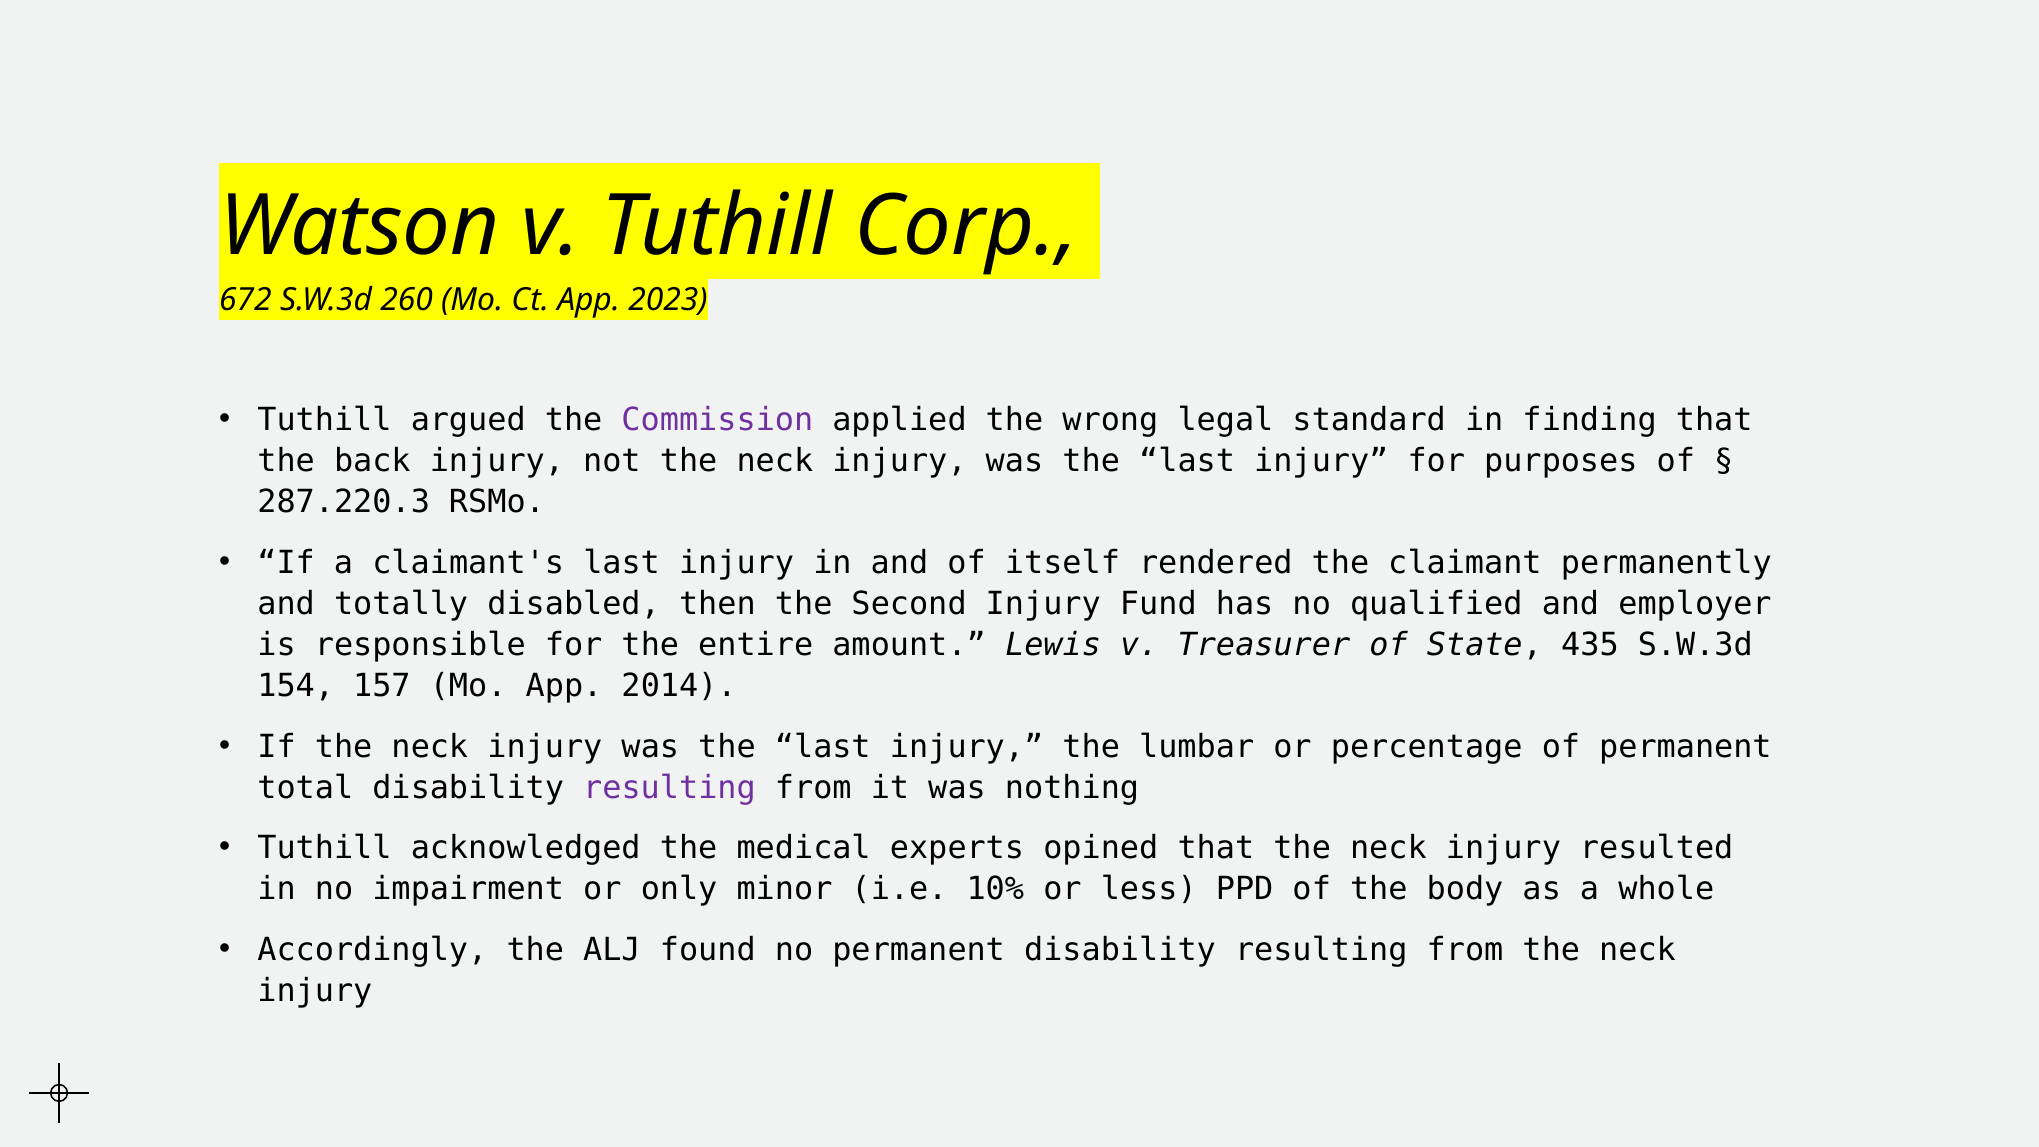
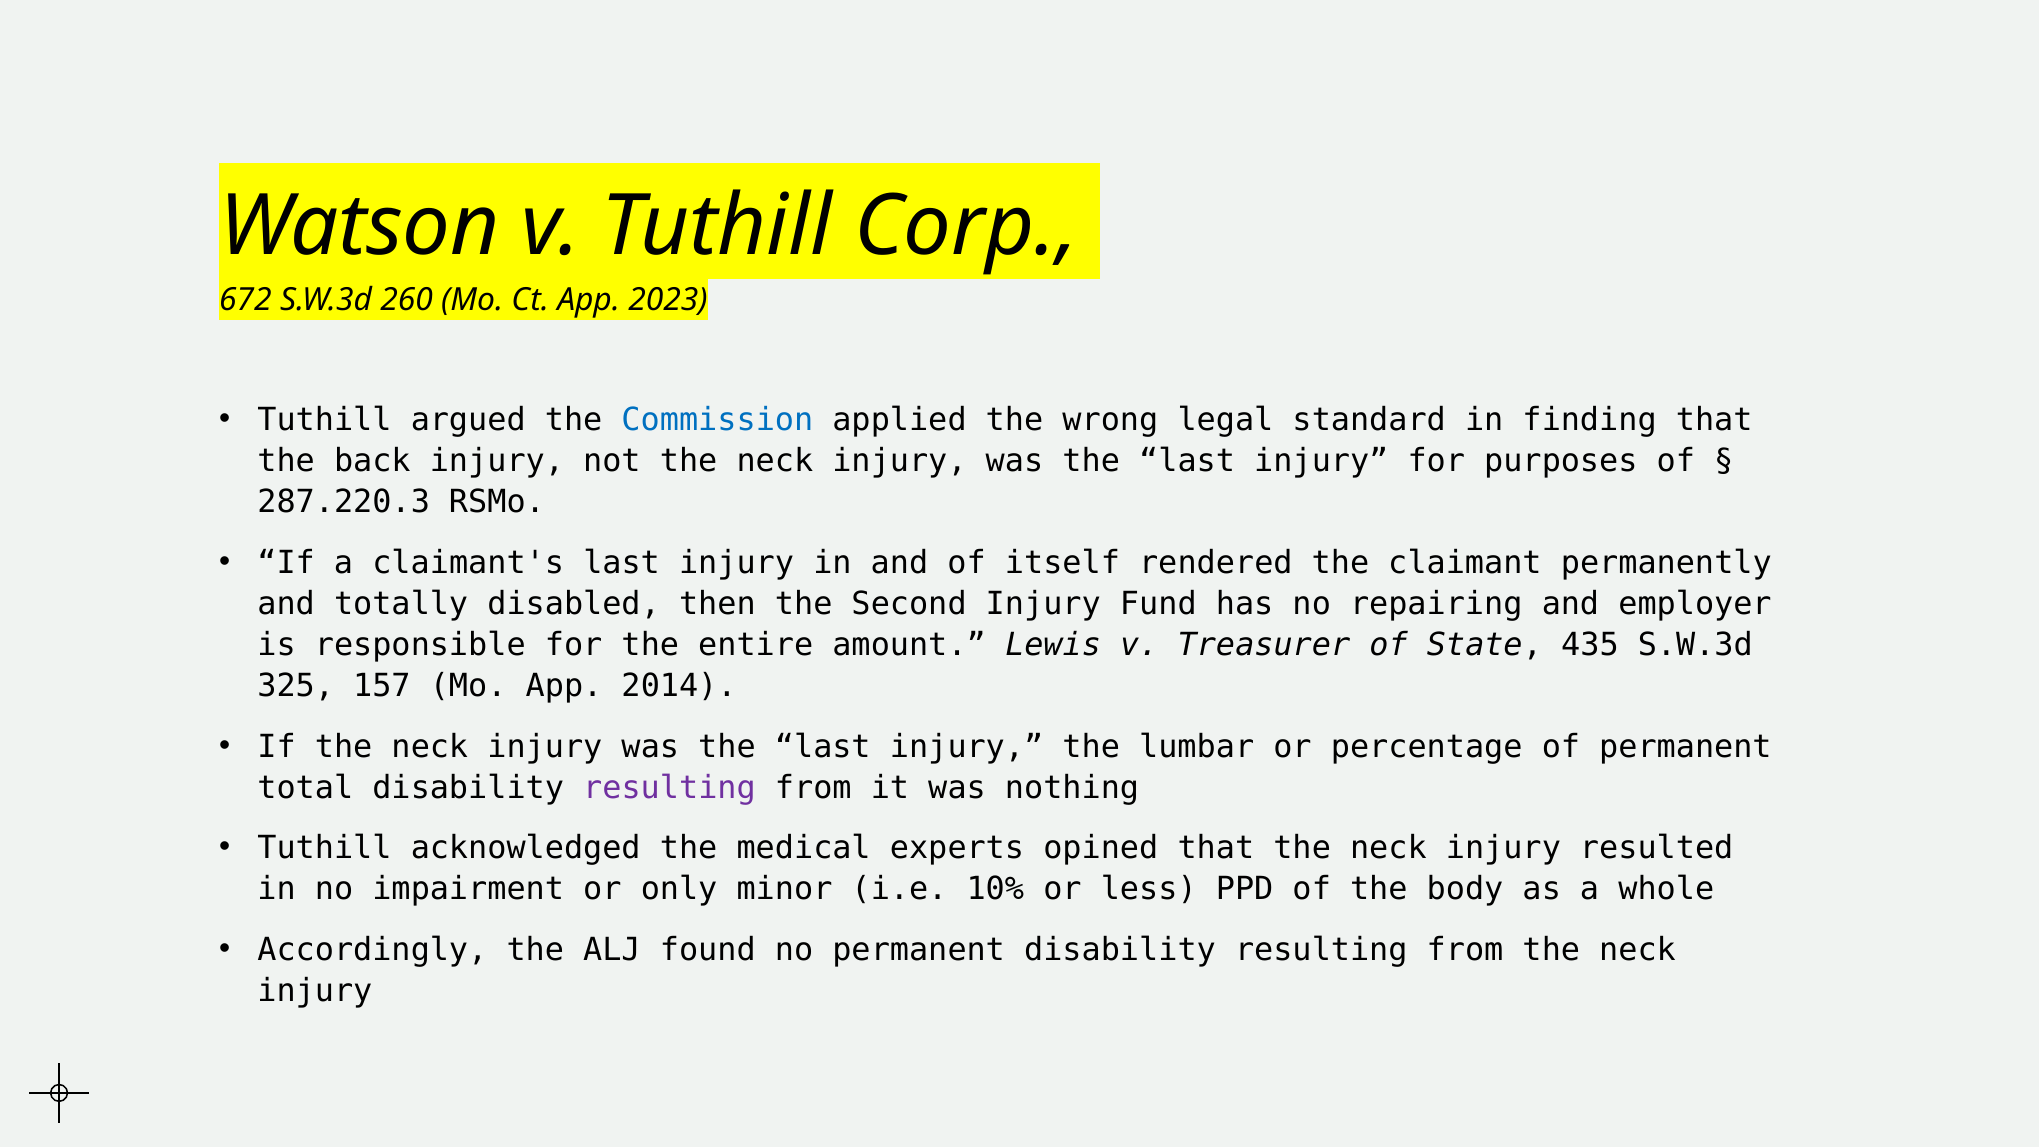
Commission colour: purple -> blue (717, 420)
qualified: qualified -> repairing (1436, 604)
154: 154 -> 325 (296, 686)
